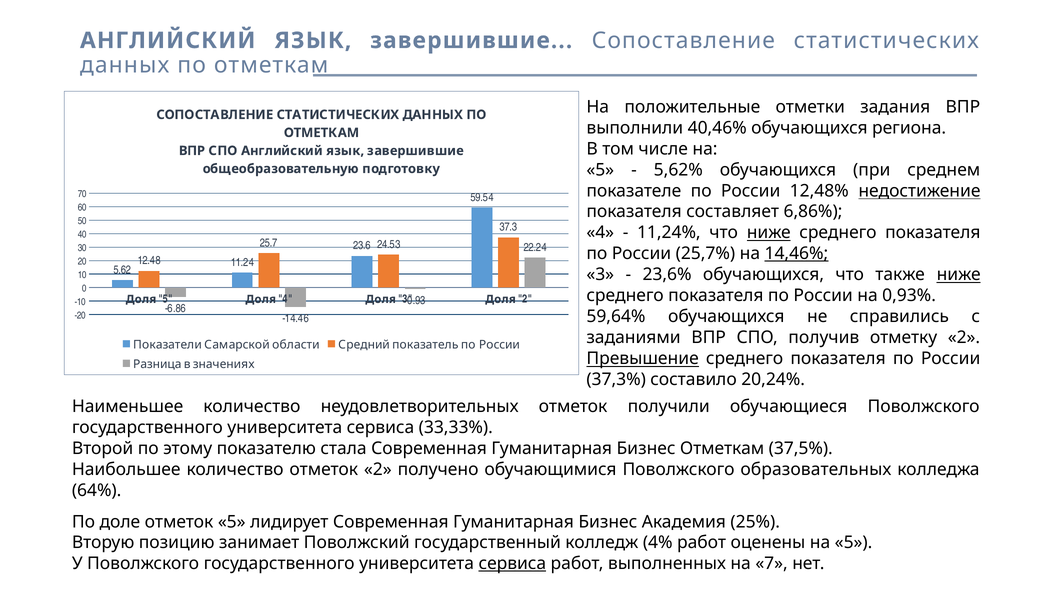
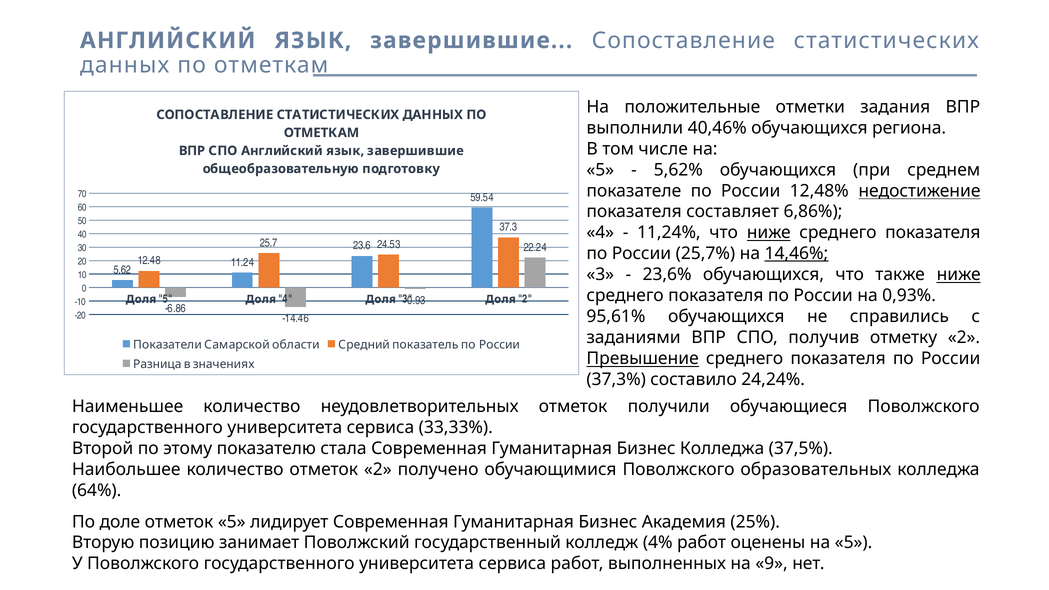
59,64%: 59,64% -> 95,61% (616, 317)
20,24%: 20,24% -> 24,24% (773, 379)
Бизнес Отметкам: Отметкам -> Колледжа (722, 448)
сервиса underline: present -> none (512, 564)
7: 7 -> 9 (772, 564)
